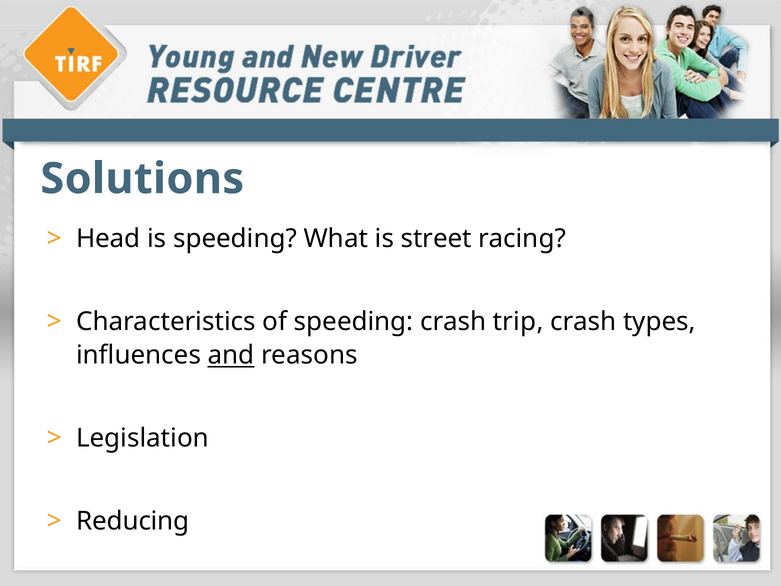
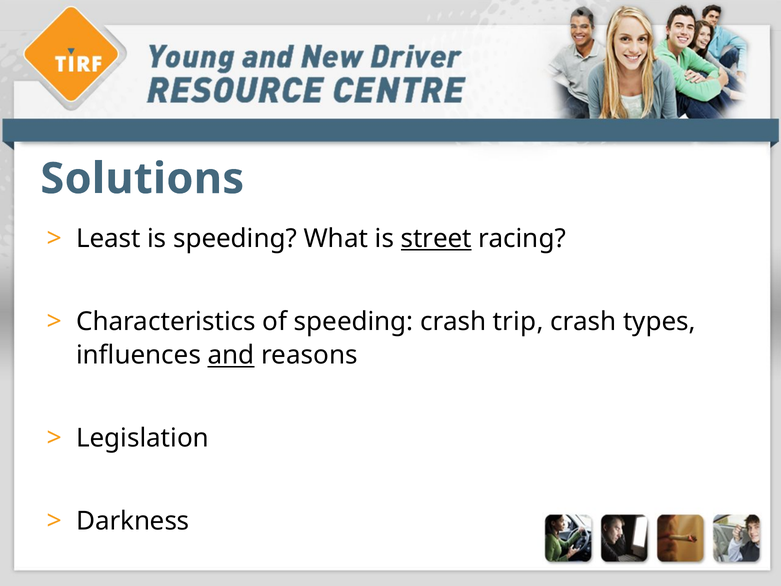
Head: Head -> Least (108, 239)
street underline: none -> present (436, 239)
Reducing: Reducing -> Darkness (133, 521)
